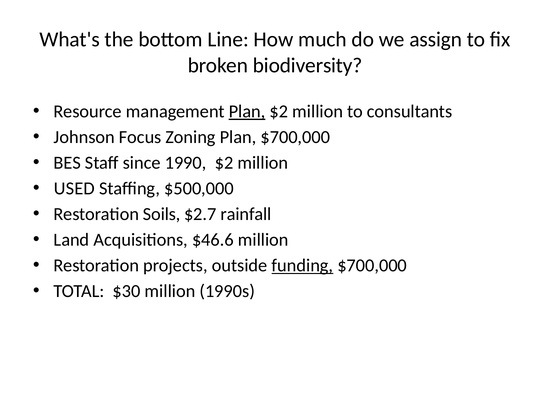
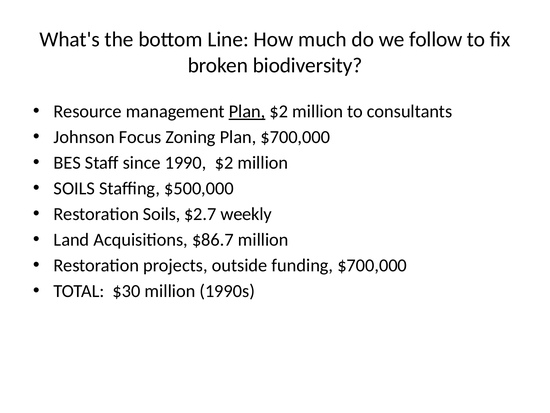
assign: assign -> follow (436, 40)
USED: USED -> SOILS (74, 188)
rainfall: rainfall -> weekly (246, 214)
$46.6: $46.6 -> $86.7 (213, 240)
funding underline: present -> none (302, 265)
